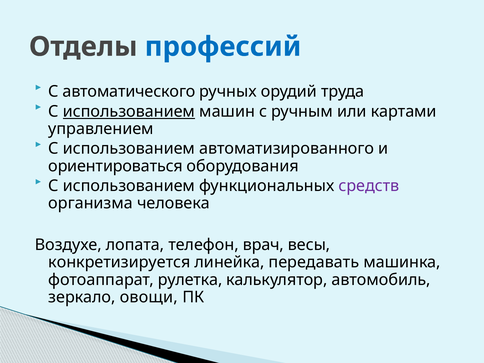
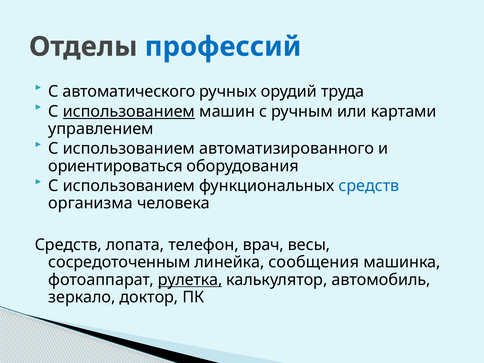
средств colour: purple -> blue (369, 186)
Воздухе: Воздухе -> Средств (68, 245)
конкретизируется: конкретизируется -> сосредоточенным (119, 262)
передавать: передавать -> сообщения (314, 262)
рулетка underline: none -> present (190, 280)
овощи: овощи -> доктор (149, 297)
